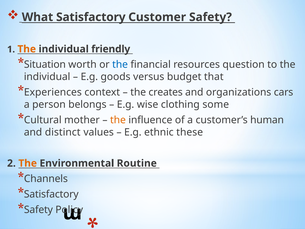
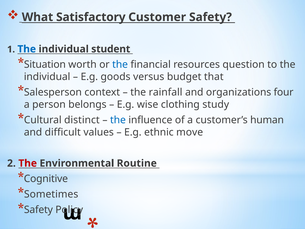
The colour: orange -> blue (27, 49)
friendly: friendly -> student (111, 49)
Experiences: Experiences -> Salesperson (53, 92)
creates: creates -> rainfall (166, 92)
cars: cars -> four (284, 92)
some: some -> study (216, 104)
mother: mother -> distinct (82, 120)
the colour: orange -> blue (118, 120)
distinct: distinct -> difficult (63, 132)
these: these -> move (190, 132)
The colour: orange -> red (28, 163)
Channels: Channels -> Cognitive (46, 179)
Satisfactory: Satisfactory -> Sometimes (51, 194)
